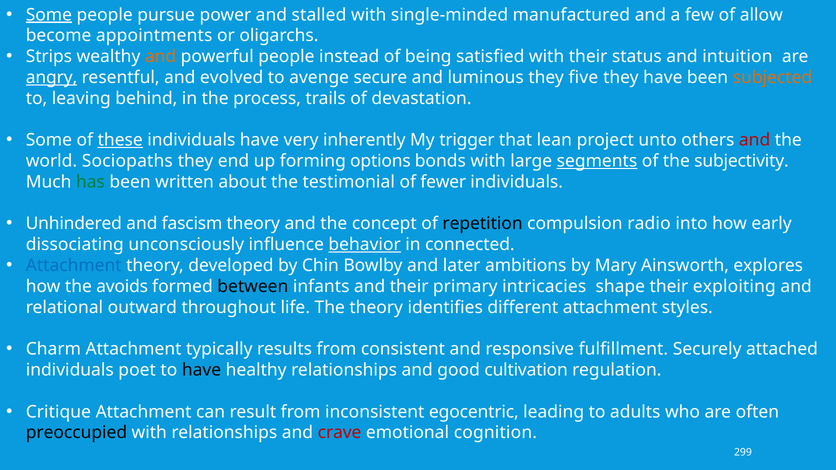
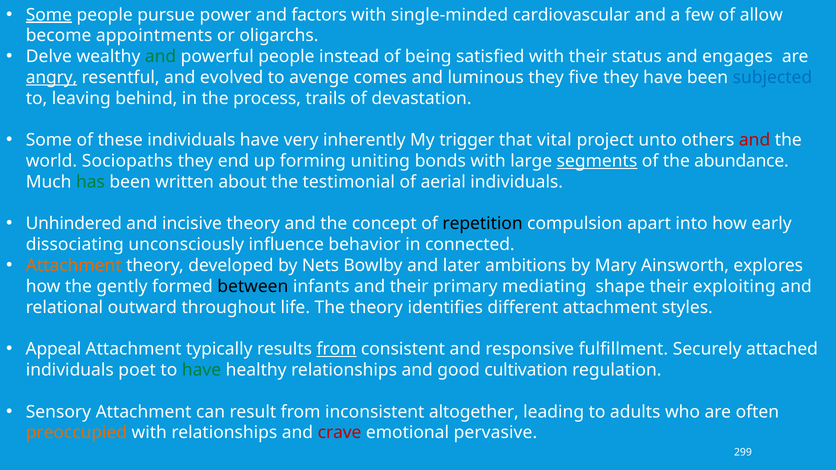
stalled: stalled -> factors (319, 15)
manufactured: manufactured -> cardiovascular (571, 15)
Strips: Strips -> Delve (49, 57)
and colour: orange -> green (161, 57)
intuition: intuition -> engages (737, 57)
secure: secure -> comes (380, 77)
subjected colour: orange -> blue (772, 77)
these underline: present -> none (120, 140)
lean: lean -> vital (554, 140)
options: options -> uniting (380, 161)
subjectivity: subjectivity -> abundance (741, 161)
fewer: fewer -> aerial (443, 182)
fascism: fascism -> incisive (192, 224)
radio: radio -> apart (649, 224)
behavior underline: present -> none (365, 245)
Attachment colour: blue -> orange (74, 266)
Chin: Chin -> Nets (320, 266)
avoids: avoids -> gently (122, 287)
intricacies: intricacies -> mediating (544, 287)
Charm: Charm -> Appeal (53, 349)
from underline: none -> present (336, 349)
have colour: black -> green (202, 370)
Critique: Critique -> Sensory (58, 412)
egocentric: egocentric -> altogether (474, 412)
preoccupied colour: black -> orange (76, 433)
cognition: cognition -> pervasive (495, 433)
